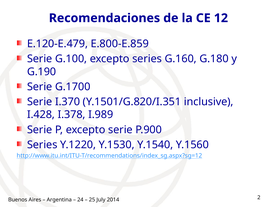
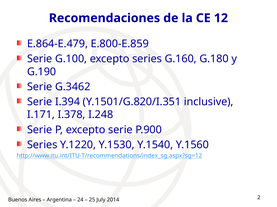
E.120-E.479: E.120-E.479 -> E.864-E.479 (57, 44)
G.1700: G.1700 -> G.3462 (73, 87)
I.370: I.370 -> I.394 (68, 102)
I.428: I.428 -> I.171 (41, 115)
I.989: I.989 -> I.248 (101, 115)
